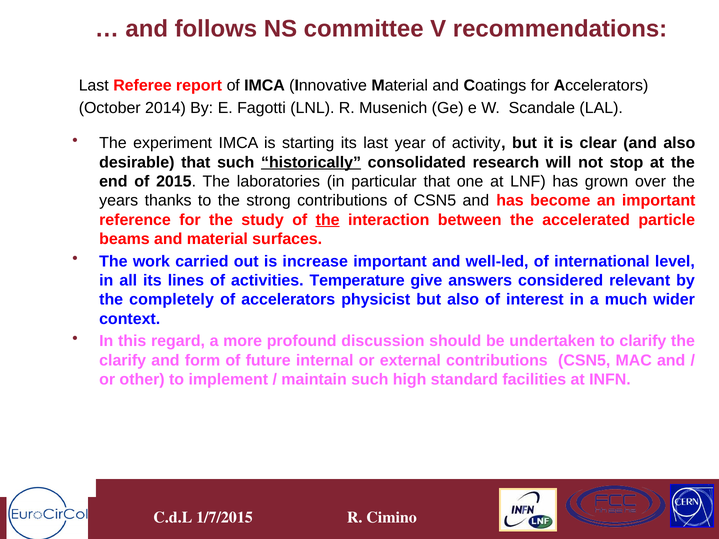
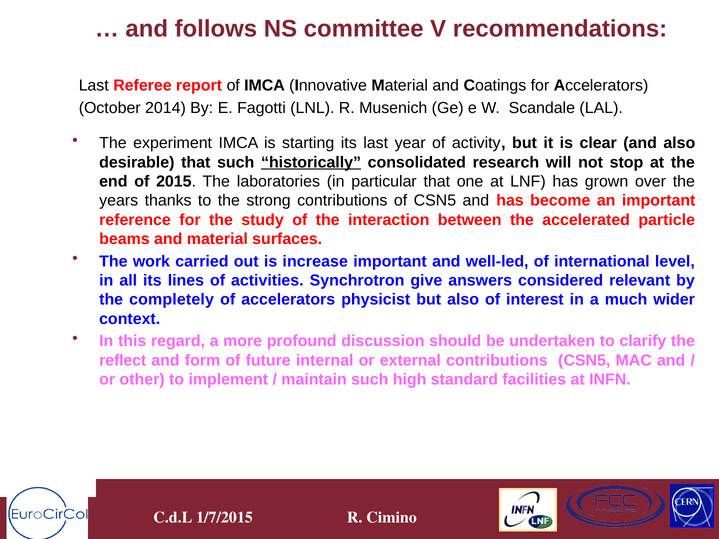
the underline: present -> none (328, 220)
Temperature: Temperature -> Synchrotron (357, 281)
clarify: clarify -> reflect (123, 360)
